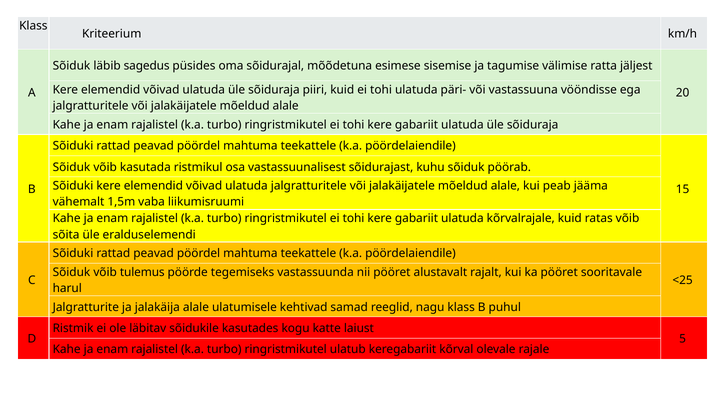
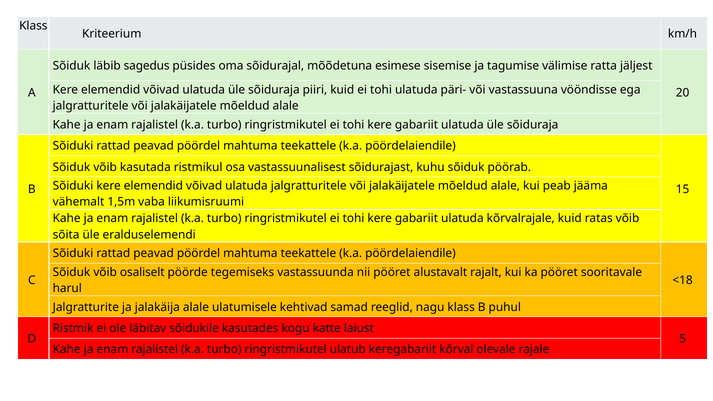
tulemus: tulemus -> osaliselt (142, 272)
<25: <25 -> <18 (683, 280)
